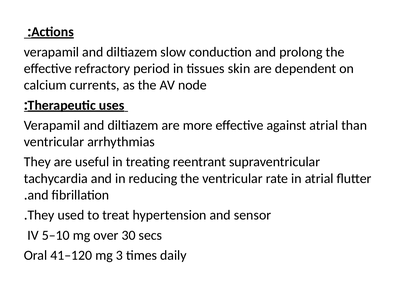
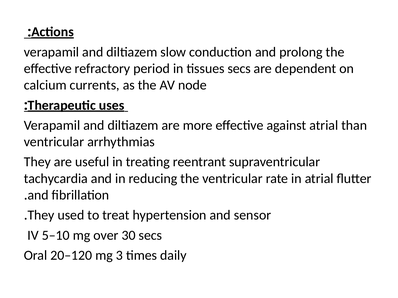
tissues skin: skin -> secs (239, 69)
41–120: 41–120 -> 20–120 (71, 256)
